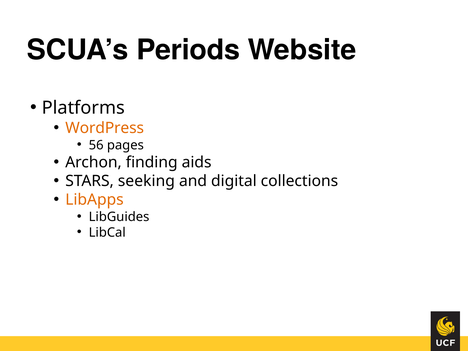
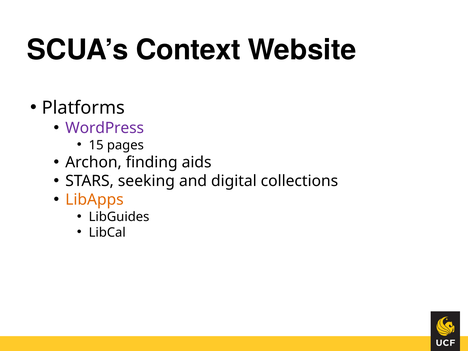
Periods: Periods -> Context (188, 50)
WordPress colour: orange -> purple (105, 128)
56: 56 -> 15 (96, 145)
